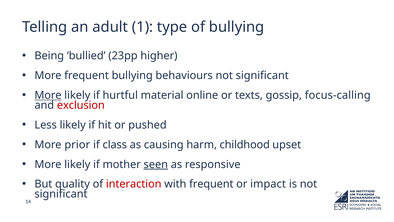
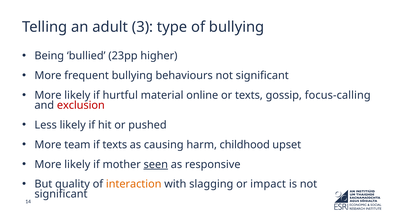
1: 1 -> 3 (143, 27)
More underline: present -> none (48, 95)
prior: prior -> team (77, 144)
if class: class -> texts (115, 144)
interaction colour: red -> orange (134, 184)
with frequent: frequent -> slagging (211, 184)
